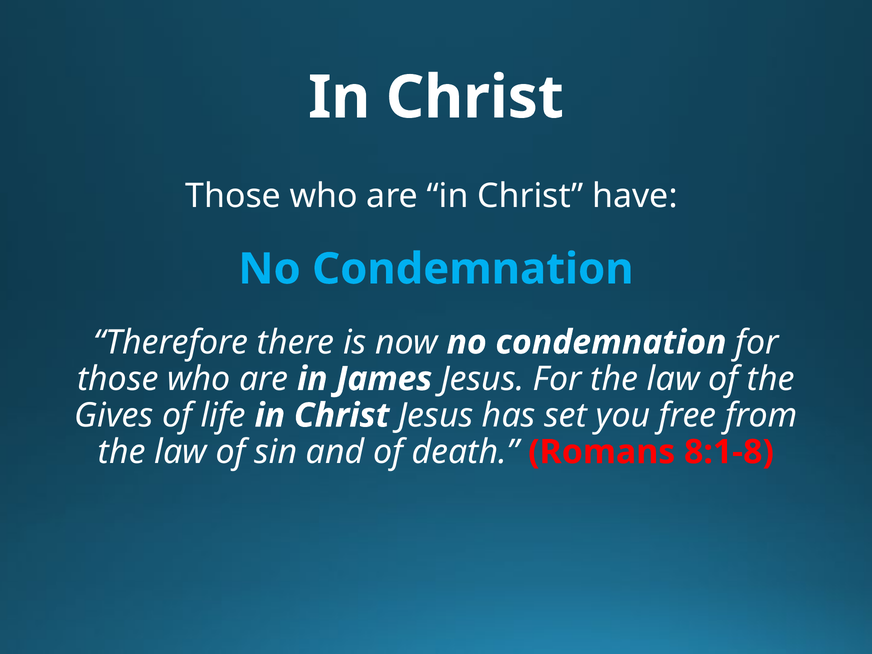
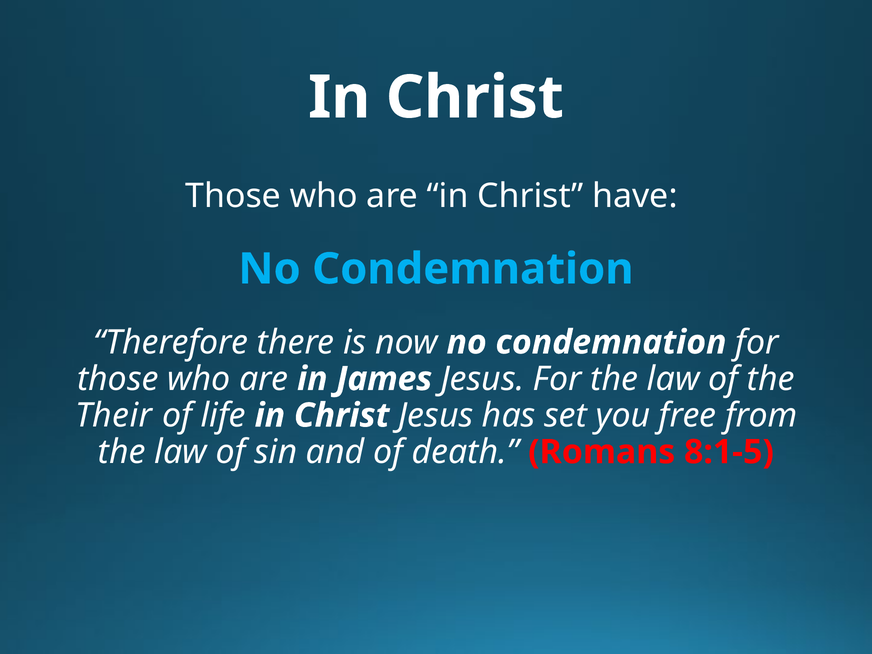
Gives: Gives -> Their (114, 415)
8:1-8: 8:1-8 -> 8:1-5 (729, 452)
